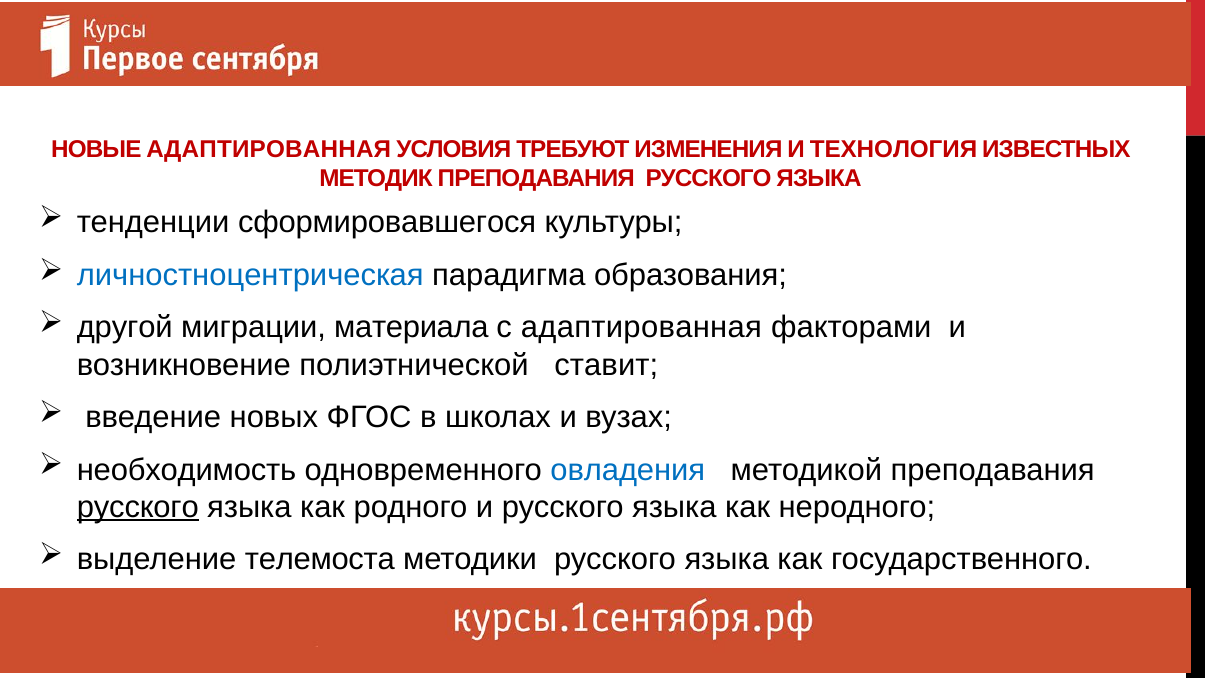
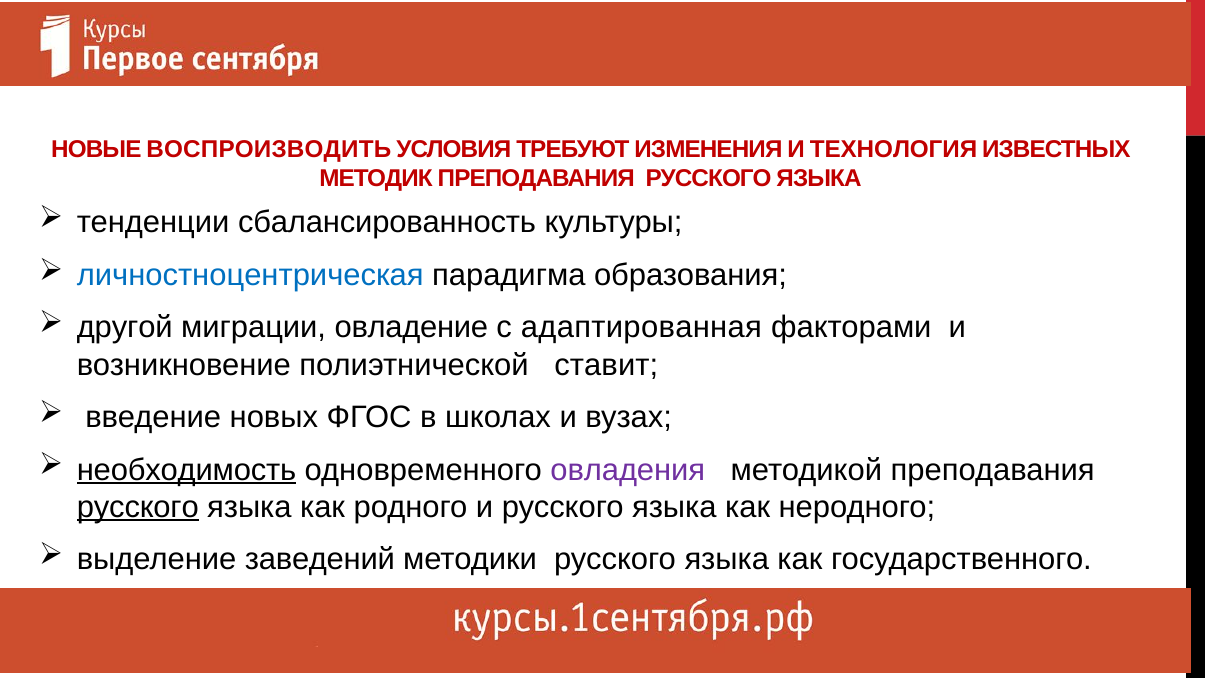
НОВЫЕ АДАПТИРОВАННАЯ: АДАПТИРОВАННАЯ -> ВОСПРОИЗВОДИТЬ (269, 149)
сформировавшегося: сформировавшегося -> сбалансированность (387, 223)
материала: материала -> овладение (411, 328)
необходимость underline: none -> present (187, 470)
овладения colour: blue -> purple (628, 470)
телемоста: телемоста -> заведений (320, 559)
